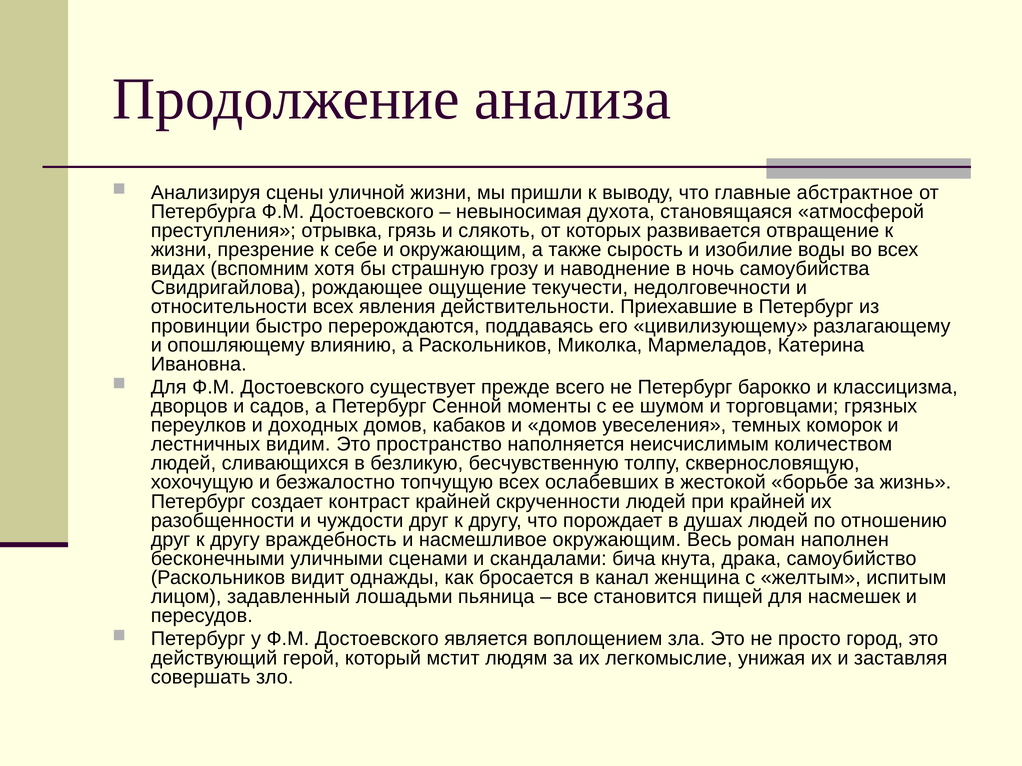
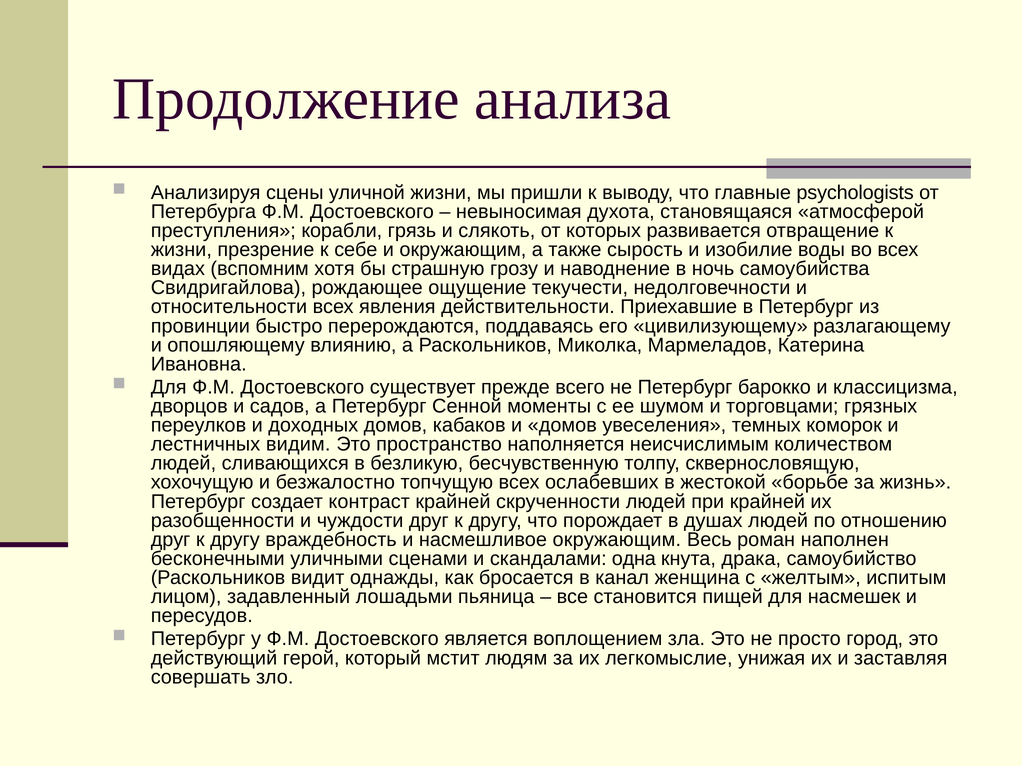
абстрактное: абстрактное -> psychologists (855, 193)
отрывка: отрывка -> корабли (342, 231)
бича: бича -> одна (634, 559)
